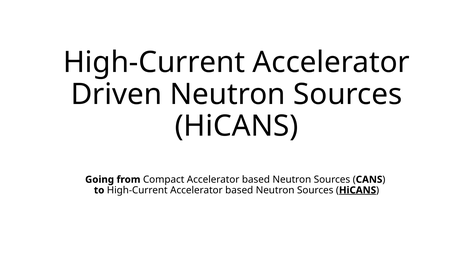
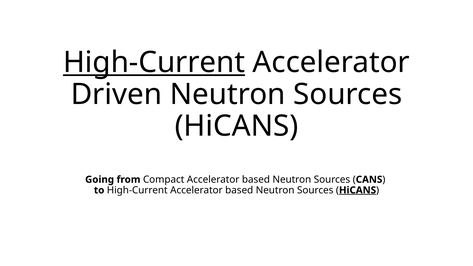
High-Current underline: none -> present (154, 62)
